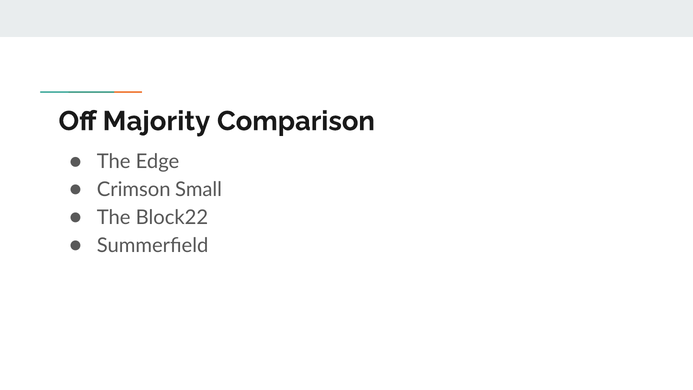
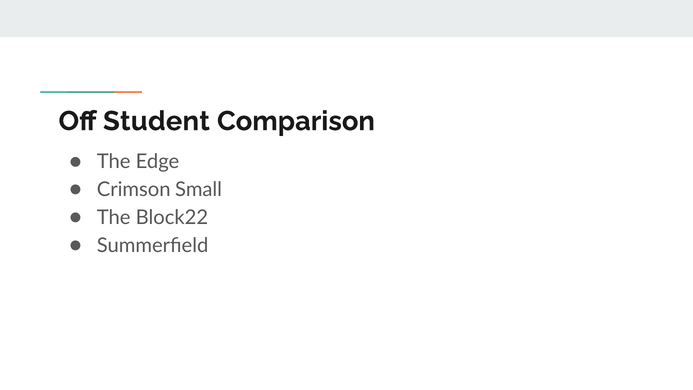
Majority: Majority -> Student (156, 121)
